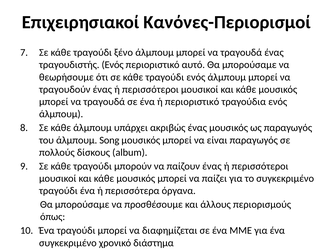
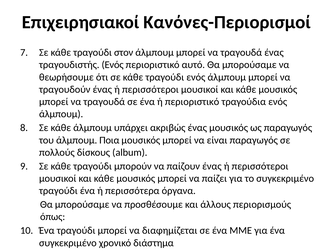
ξένο: ξένο -> στον (124, 53)
Song: Song -> Ποια (109, 140)
